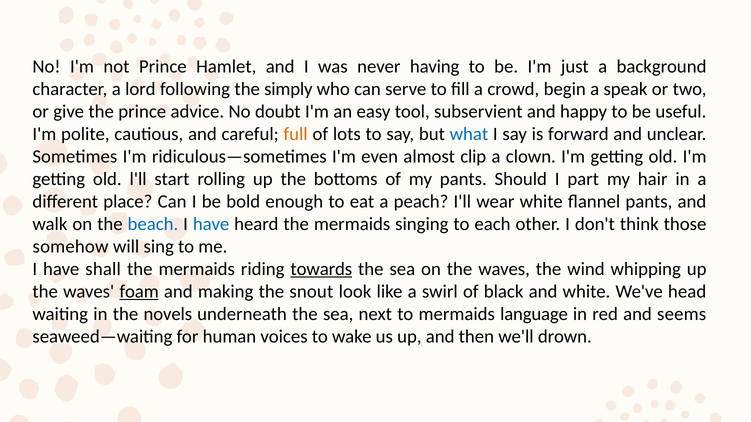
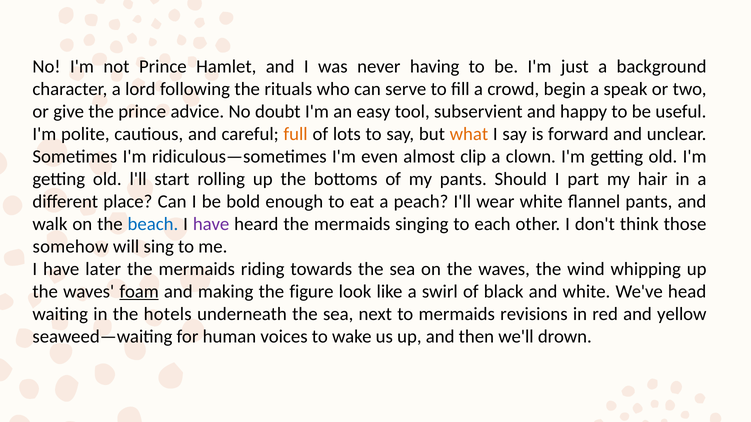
simply: simply -> rituals (288, 89)
what colour: blue -> orange (469, 134)
have colour: blue -> purple (211, 224)
shall: shall -> later (103, 269)
towards underline: present -> none (321, 269)
snout: snout -> figure (311, 292)
novels: novels -> hotels (168, 314)
language: language -> revisions (534, 314)
seems: seems -> yellow (682, 314)
